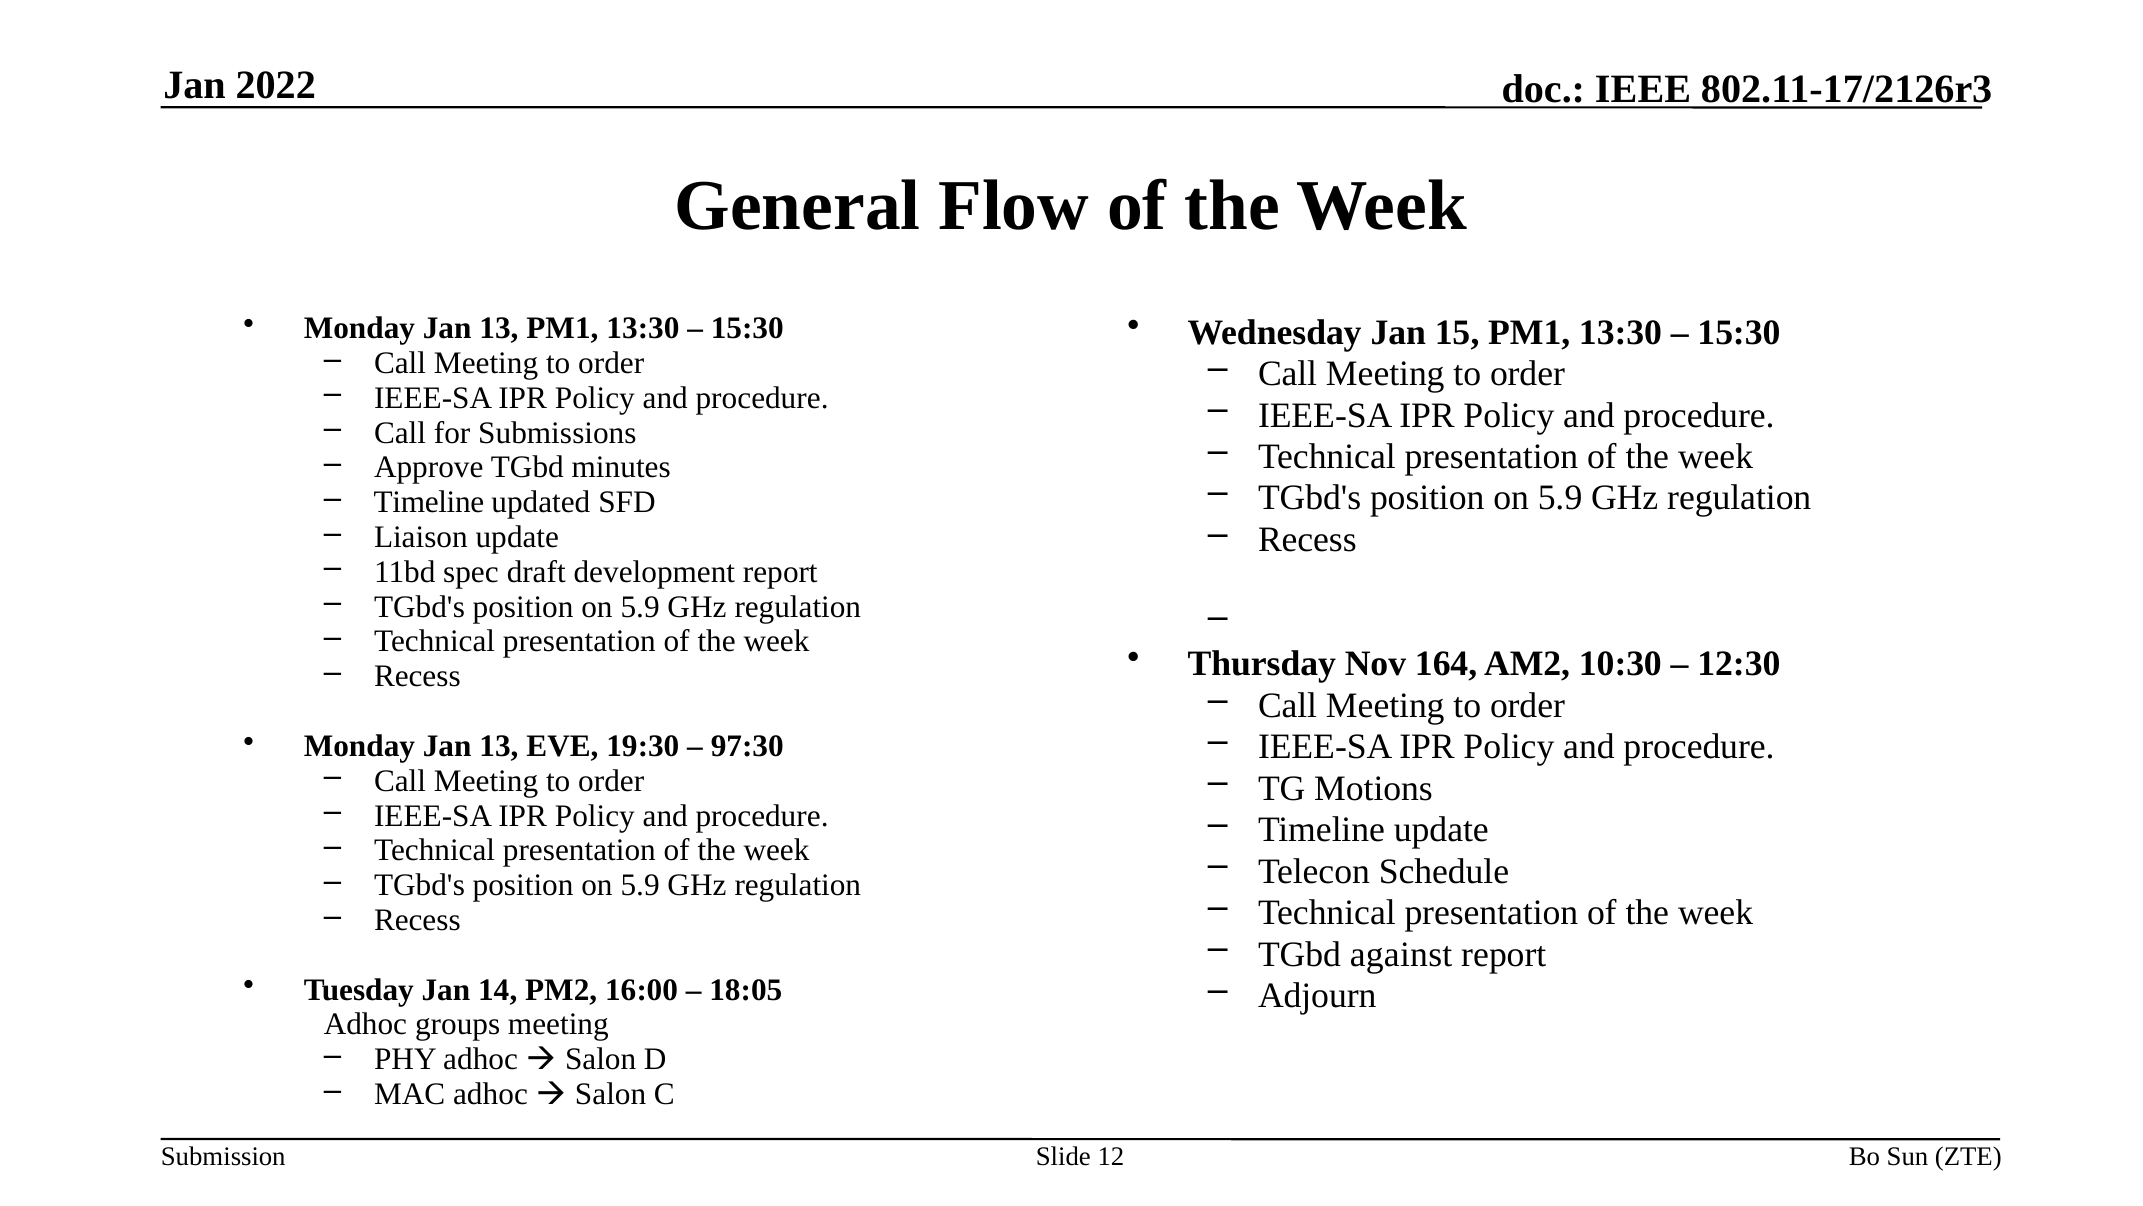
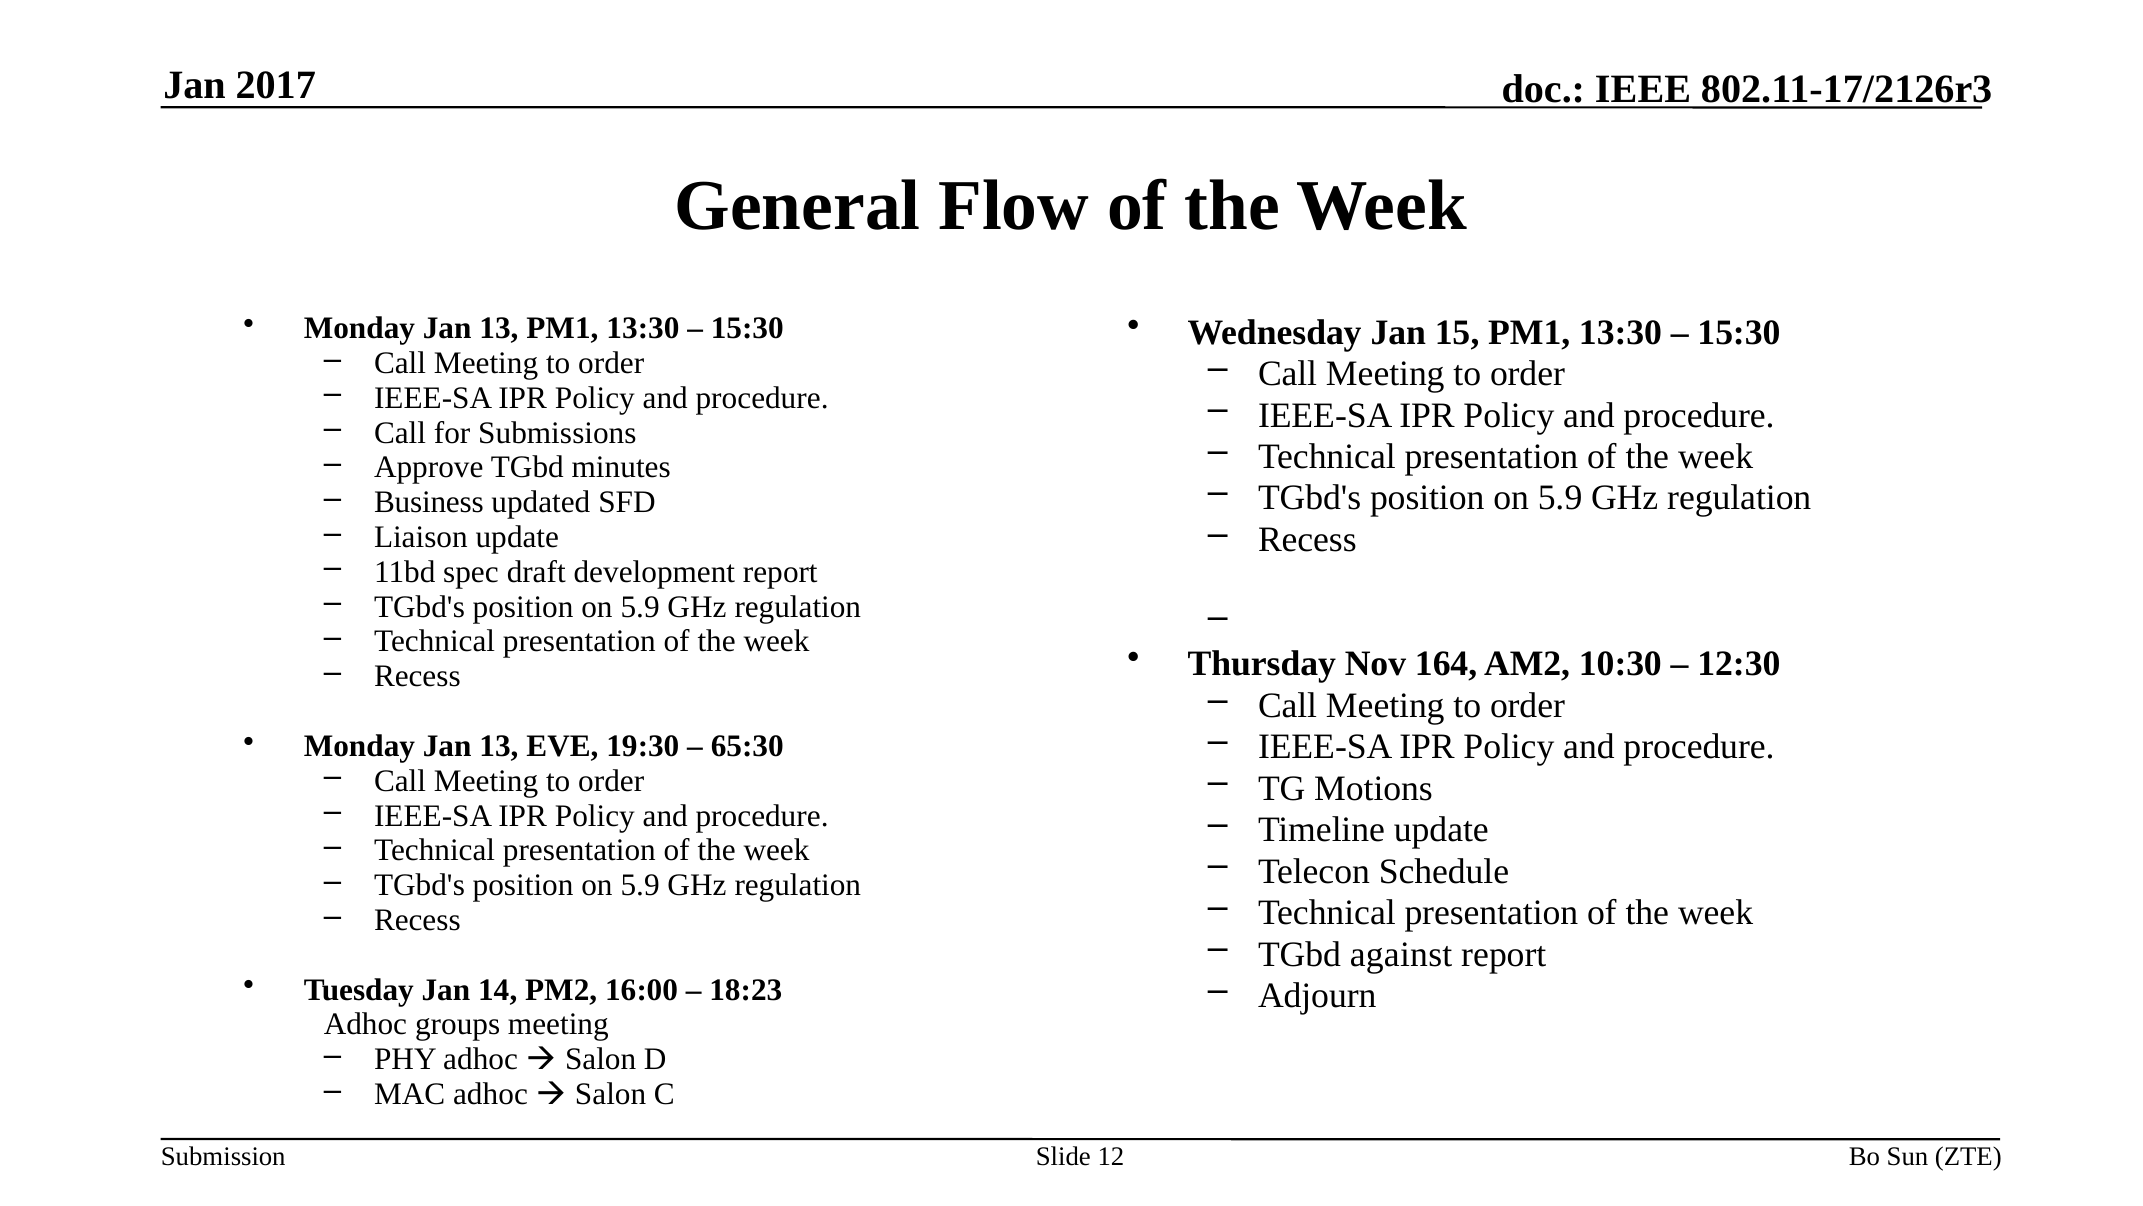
2022: 2022 -> 2017 (276, 85)
Timeline: Timeline -> Business (429, 502)
97:30: 97:30 -> 65:30 (747, 746)
18:05: 18:05 -> 18:23 (746, 989)
